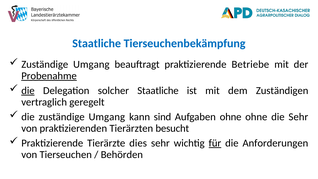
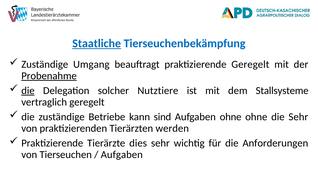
Staatliche underline: none -> present (97, 43)
praktizierende Betriebe: Betriebe -> Geregelt (250, 64)
solcher Staatliche: Staatliche -> Nutztiere (158, 91)
Zuständigen: Zuständigen -> Stallsysteme (282, 91)
die zuständige Umgang: Umgang -> Betriebe (107, 117)
besucht: besucht -> werden (172, 128)
für underline: present -> none (215, 143)
Behörden: Behörden -> Aufgaben (122, 154)
